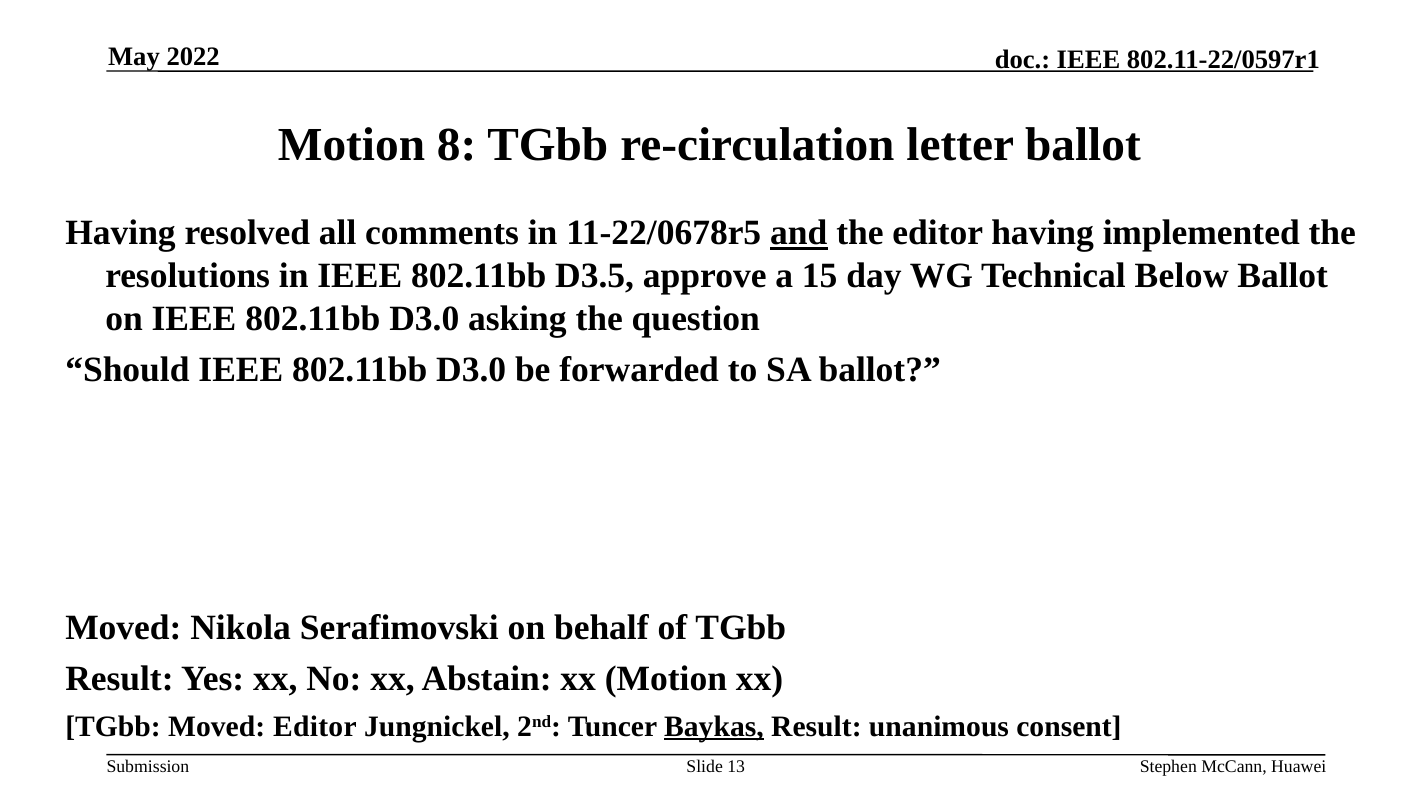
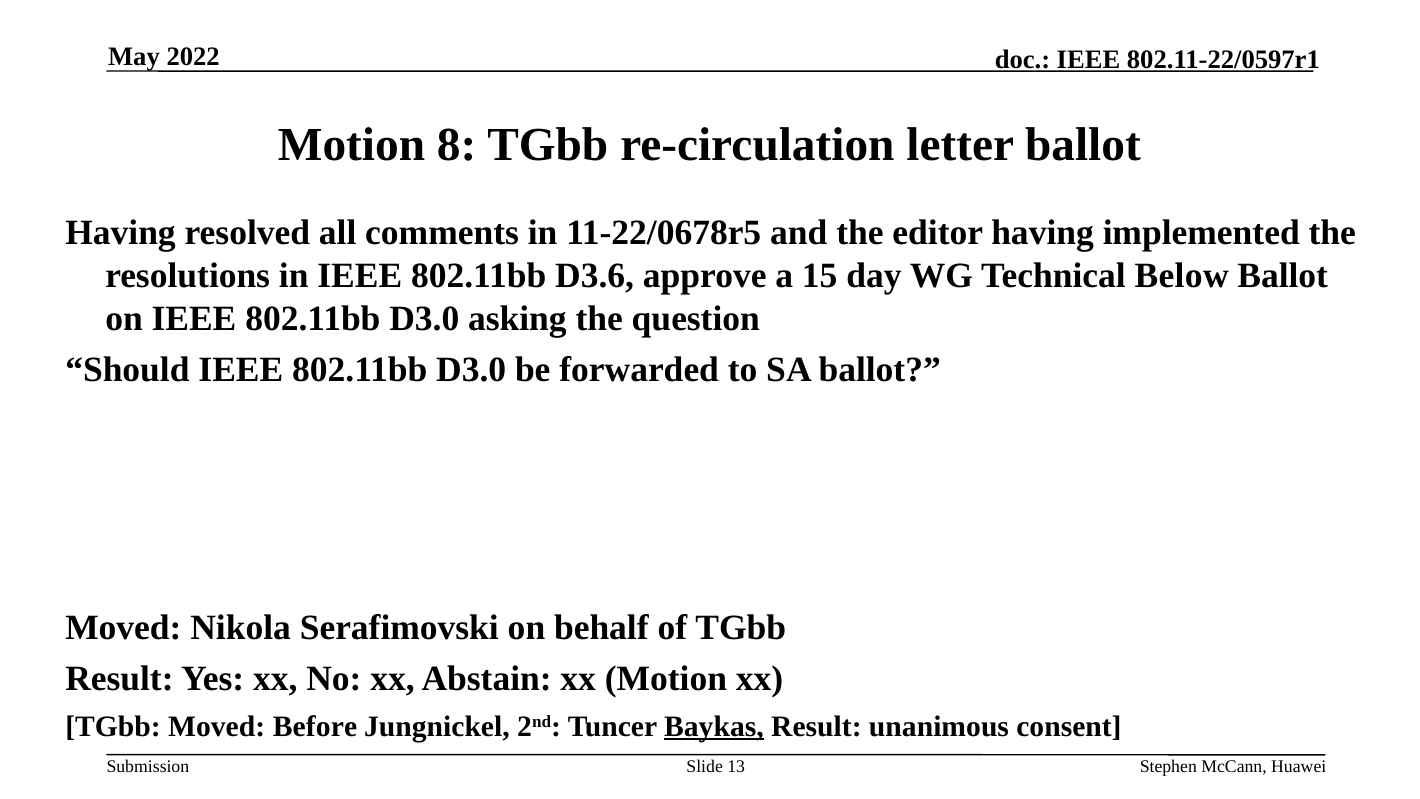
and underline: present -> none (799, 233)
D3.5: D3.5 -> D3.6 (595, 276)
Moved Editor: Editor -> Before (315, 726)
